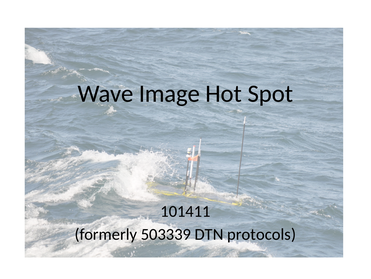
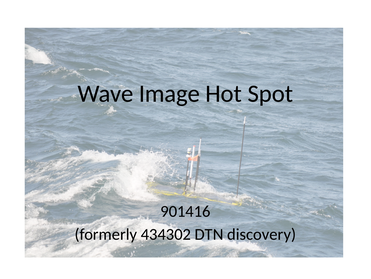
101411: 101411 -> 901416 (185, 211)
503339: 503339 -> 434302 (166, 234)
protocols: protocols -> discovery (262, 234)
